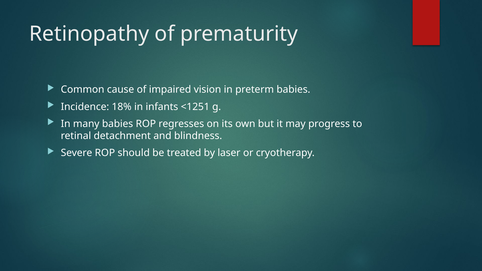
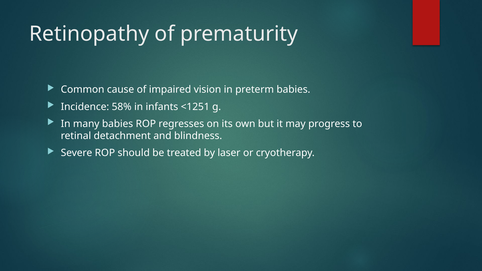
18%: 18% -> 58% (122, 107)
